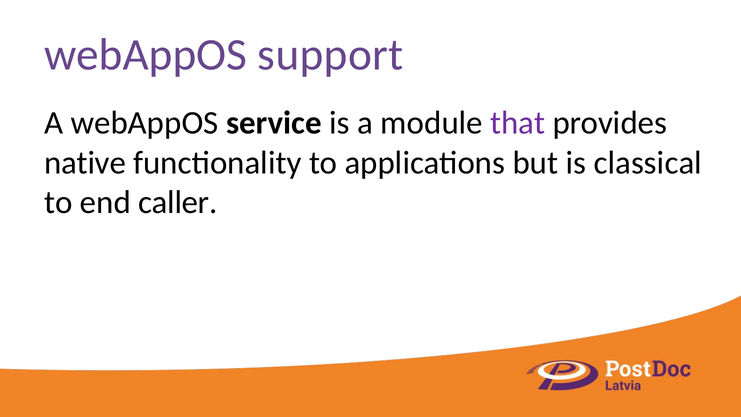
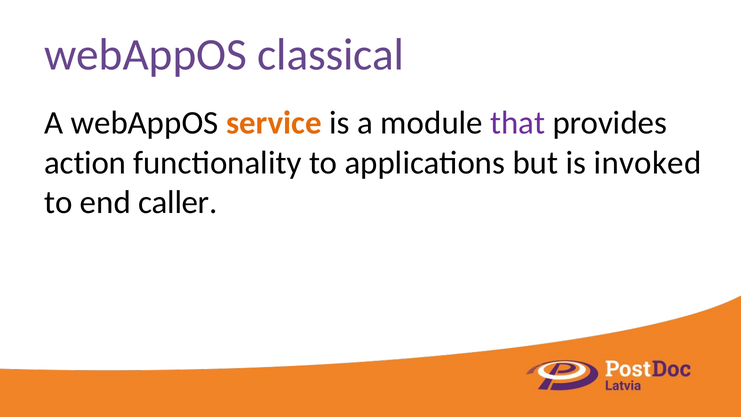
support: support -> classical (331, 55)
service colour: black -> orange (274, 123)
native: native -> action (85, 163)
classical: classical -> invoked (648, 163)
